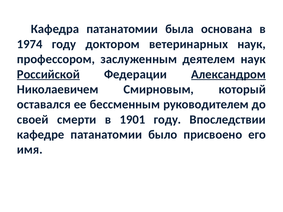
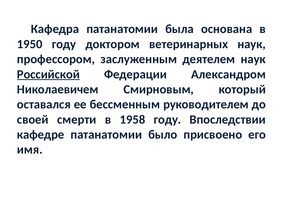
1974: 1974 -> 1950 (30, 44)
Александром underline: present -> none (228, 74)
1901: 1901 -> 1958 (132, 120)
